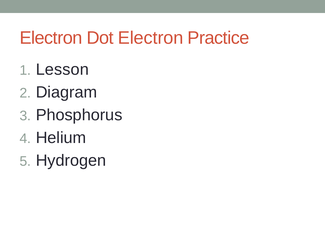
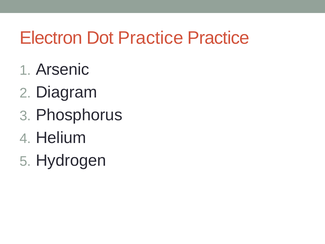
Dot Electron: Electron -> Practice (151, 38)
Lesson: Lesson -> Arsenic (62, 69)
